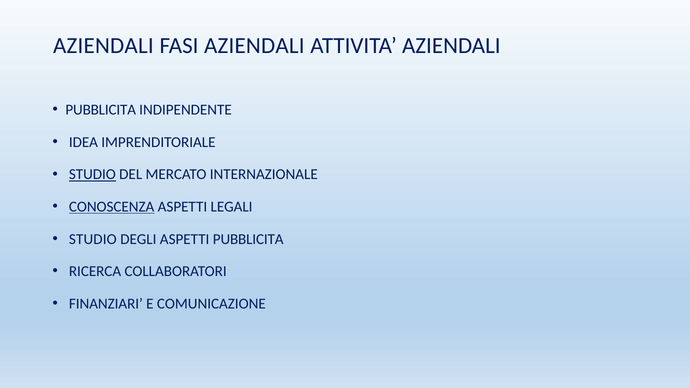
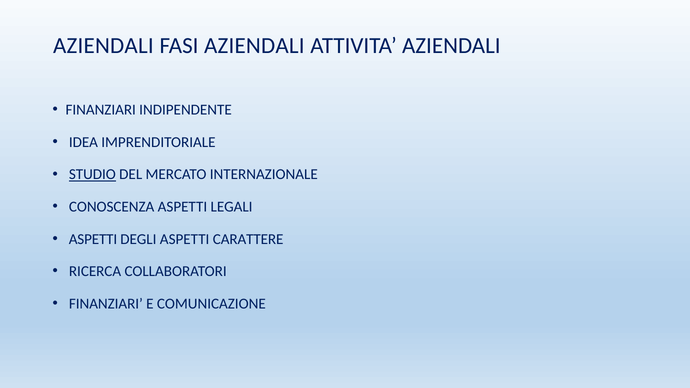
PUBBLICITA: PUBBLICITA -> FINANZIARI (101, 110)
CONOSCENZA underline: present -> none (112, 207)
STUDIO: STUDIO -> ASPETTI (93, 239)
ASPETTI PUBBLICITA: PUBBLICITA -> CARATTERE (248, 239)
